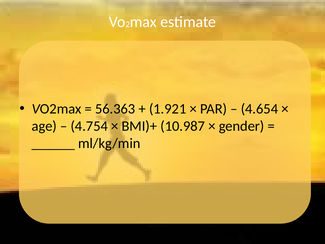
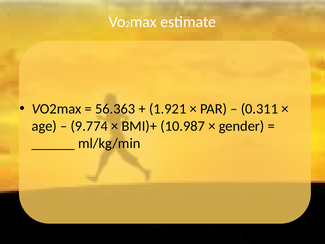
4.654: 4.654 -> 0.311 (259, 109)
4.754: 4.754 -> 9.774 (89, 126)
